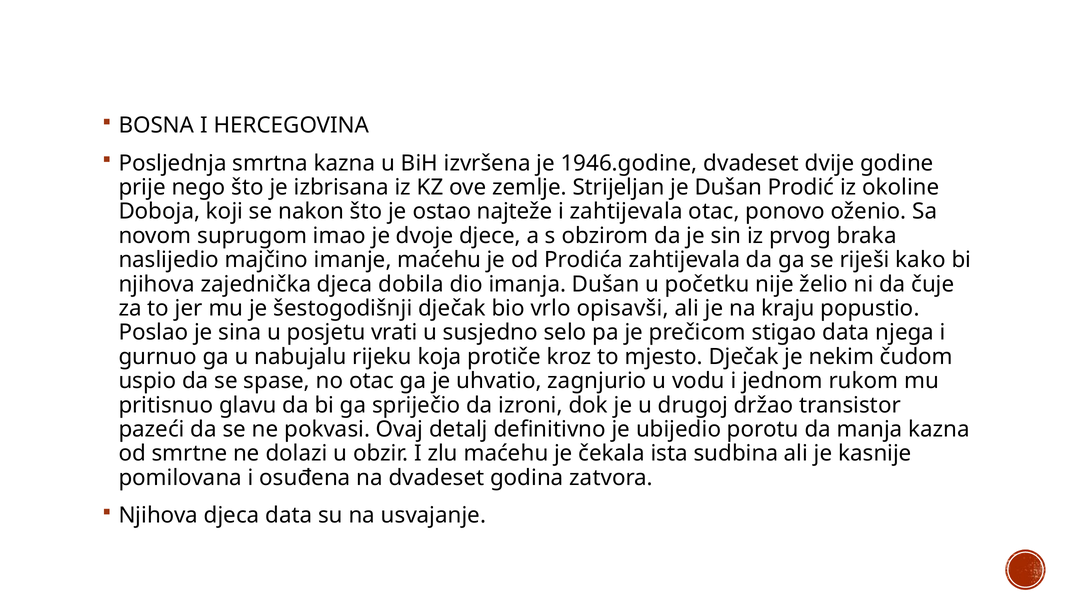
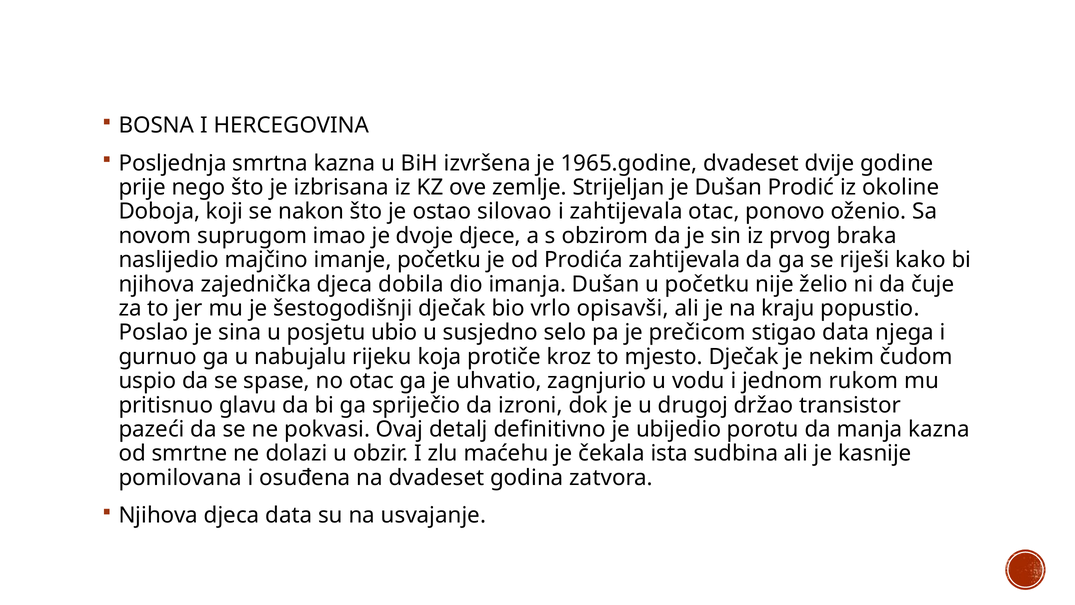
1946.godine: 1946.godine -> 1965.godine (629, 163)
najteže: najteže -> silovao (514, 211)
imanje maćehu: maćehu -> početku (439, 260)
vrati: vrati -> ubio (394, 332)
